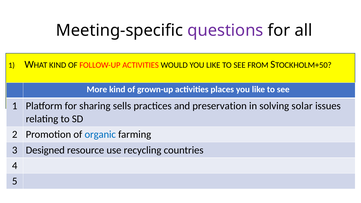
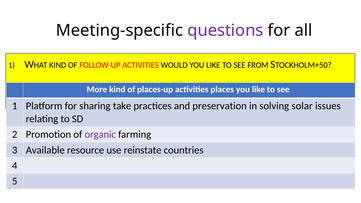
grown-up: grown-up -> places-up (155, 90)
sells: sells -> take (122, 106)
organic colour: blue -> purple (100, 134)
Designed: Designed -> Available (45, 150)
recycling: recycling -> reinstate (143, 150)
